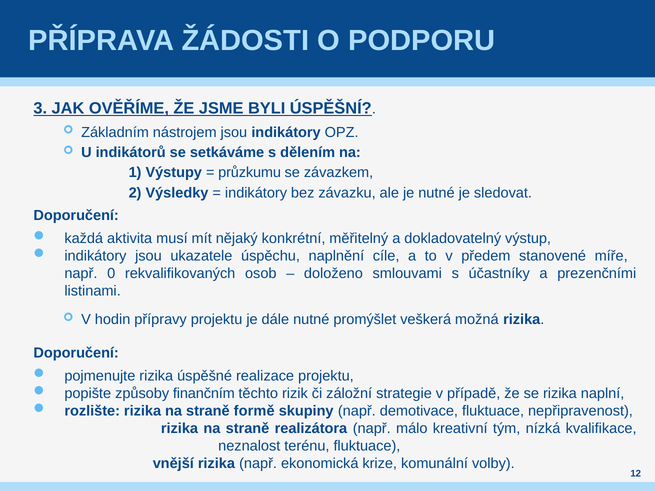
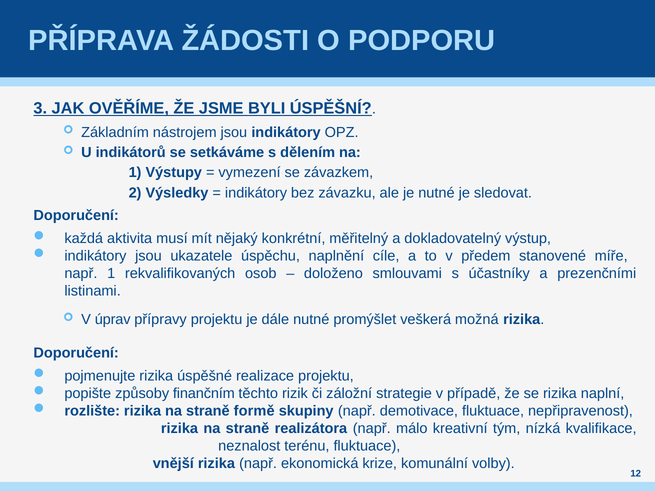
průzkumu: průzkumu -> vymezení (250, 173)
např 0: 0 -> 1 (111, 274)
hodin: hodin -> úprav (113, 319)
